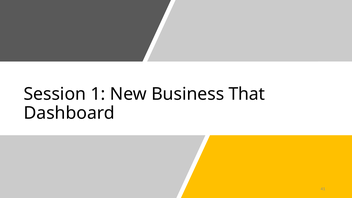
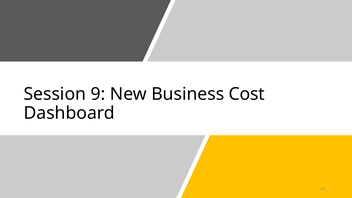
1: 1 -> 9 (98, 94)
That: That -> Cost (247, 94)
